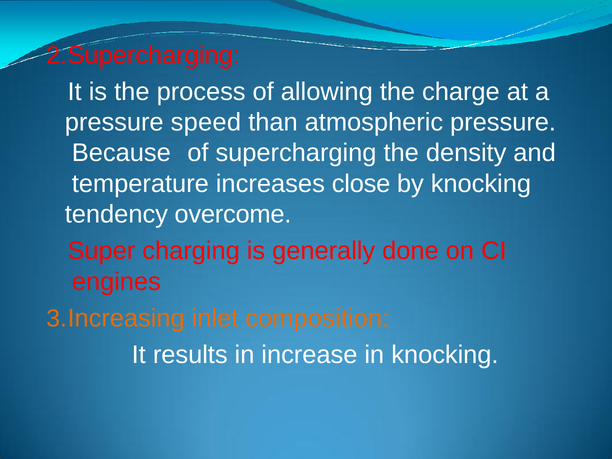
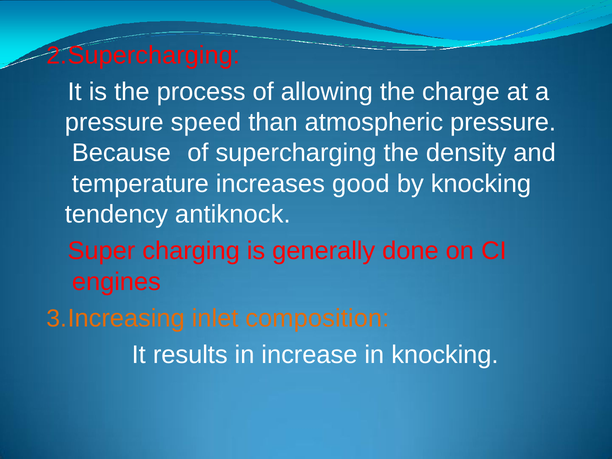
close: close -> good (361, 184)
overcome: overcome -> antiknock (233, 214)
